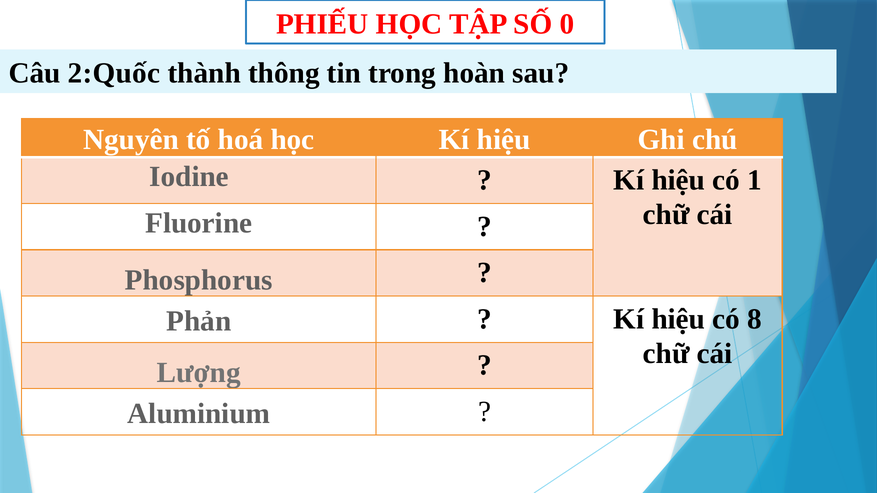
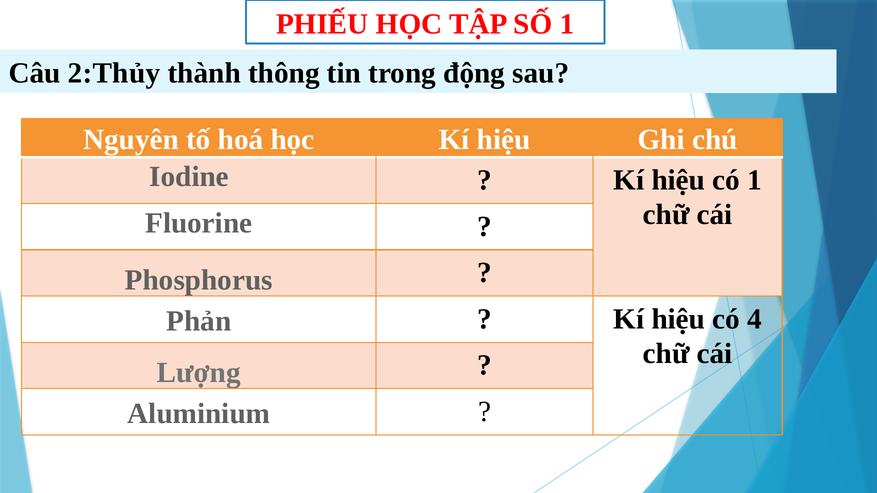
SỐ 0: 0 -> 1 (567, 24)
2:Quốc: 2:Quốc -> 2:Thủy (114, 73)
hoàn: hoàn -> động (474, 73)
8: 8 -> 4 (755, 319)
